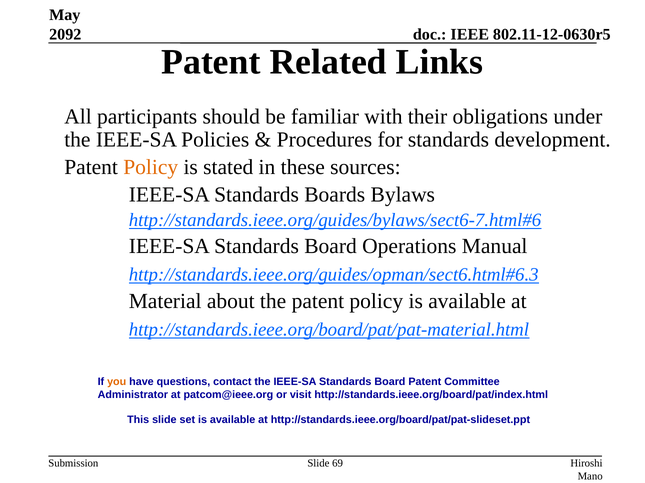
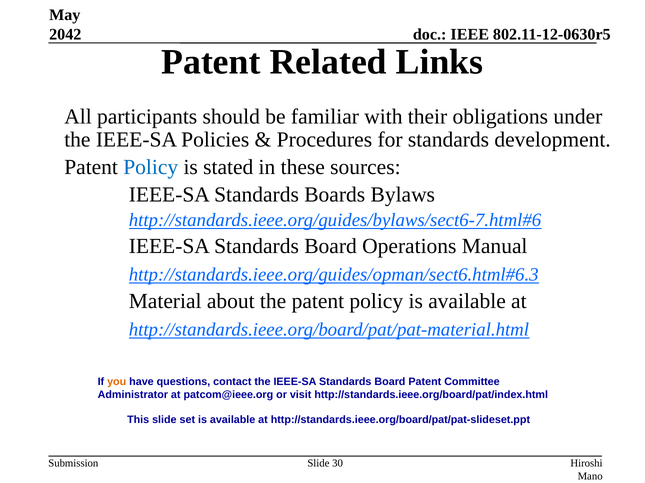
2092: 2092 -> 2042 (65, 34)
Policy colour: orange -> blue (151, 168)
69: 69 -> 30 (338, 464)
